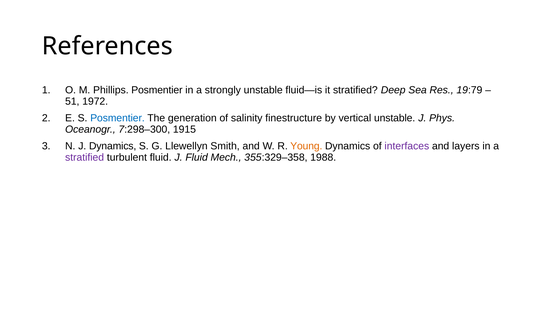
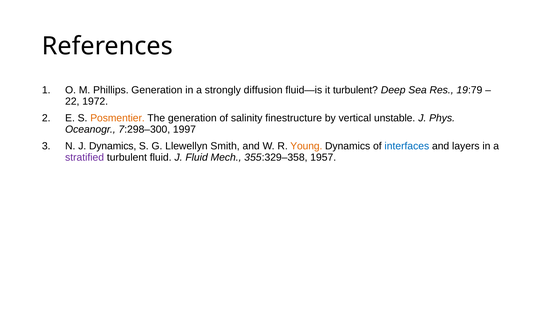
Phillips Posmentier: Posmentier -> Generation (157, 90)
strongly unstable: unstable -> diffusion (263, 90)
it stratified: stratified -> turbulent (355, 90)
51: 51 -> 22 (72, 101)
Posmentier colour: blue -> orange (118, 118)
1915: 1915 -> 1997 (184, 129)
interfaces colour: purple -> blue (407, 146)
1988: 1988 -> 1957 (323, 157)
